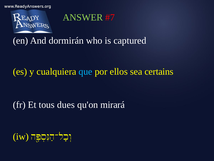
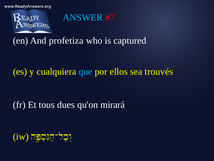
ANSWER colour: light green -> light blue (83, 17)
dormirán: dormirán -> profetiza (66, 40)
certains: certains -> trouvés (159, 71)
